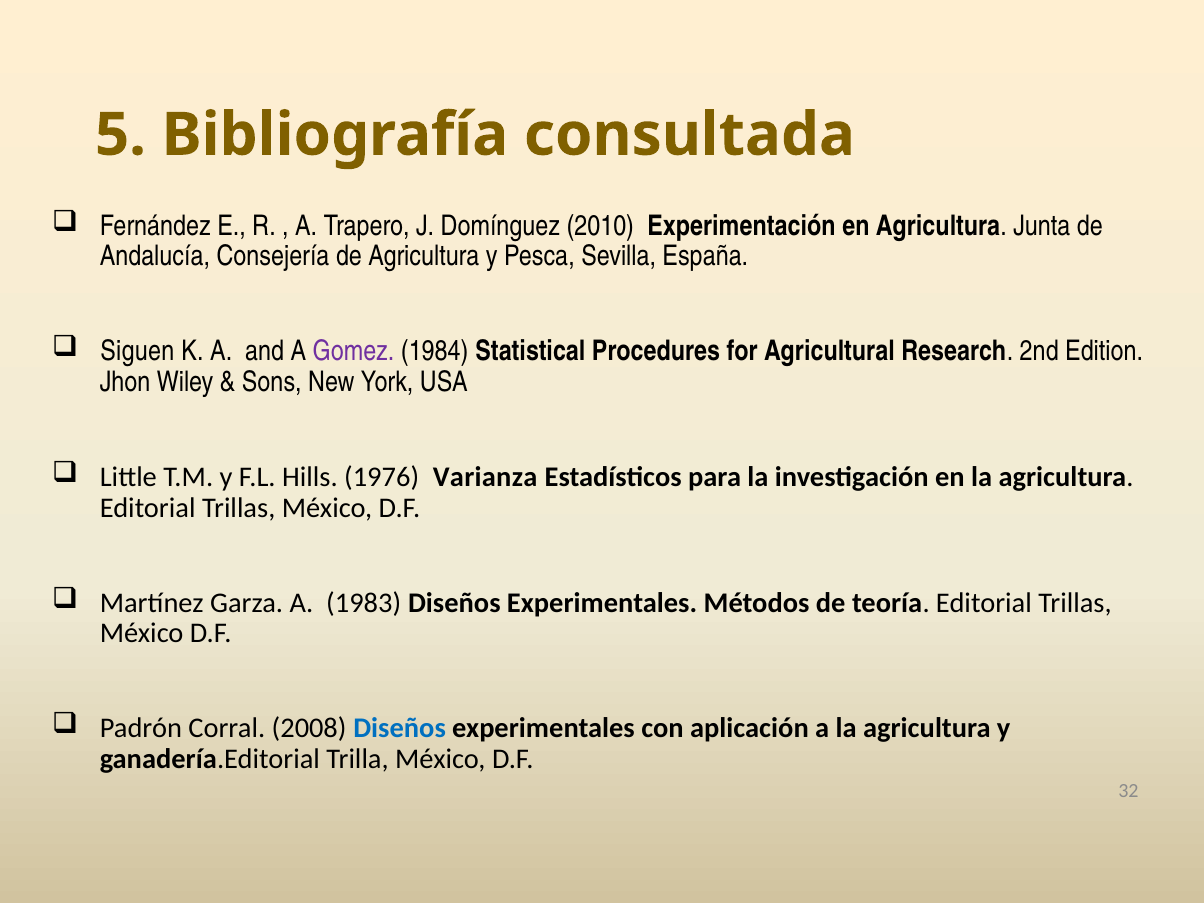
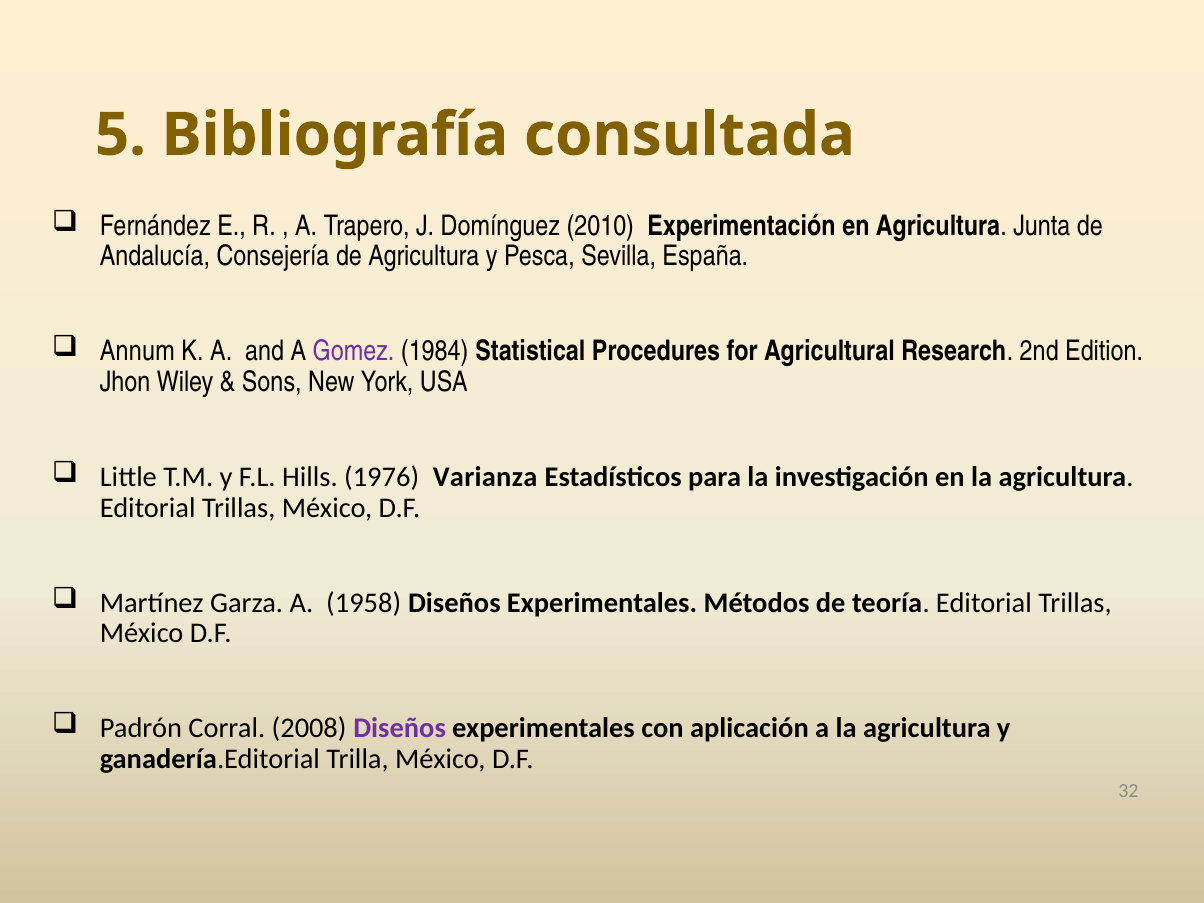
Siguen: Siguen -> Annum (137, 351)
1983: 1983 -> 1958 (364, 603)
Diseños colour: blue -> purple (400, 728)
